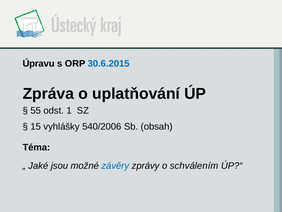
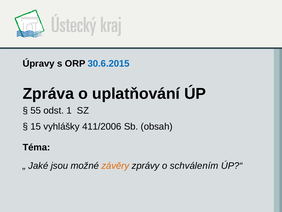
Úpravu: Úpravu -> Úpravy (39, 63)
540/2006: 540/2006 -> 411/2006 (102, 126)
závěry colour: blue -> orange (115, 165)
